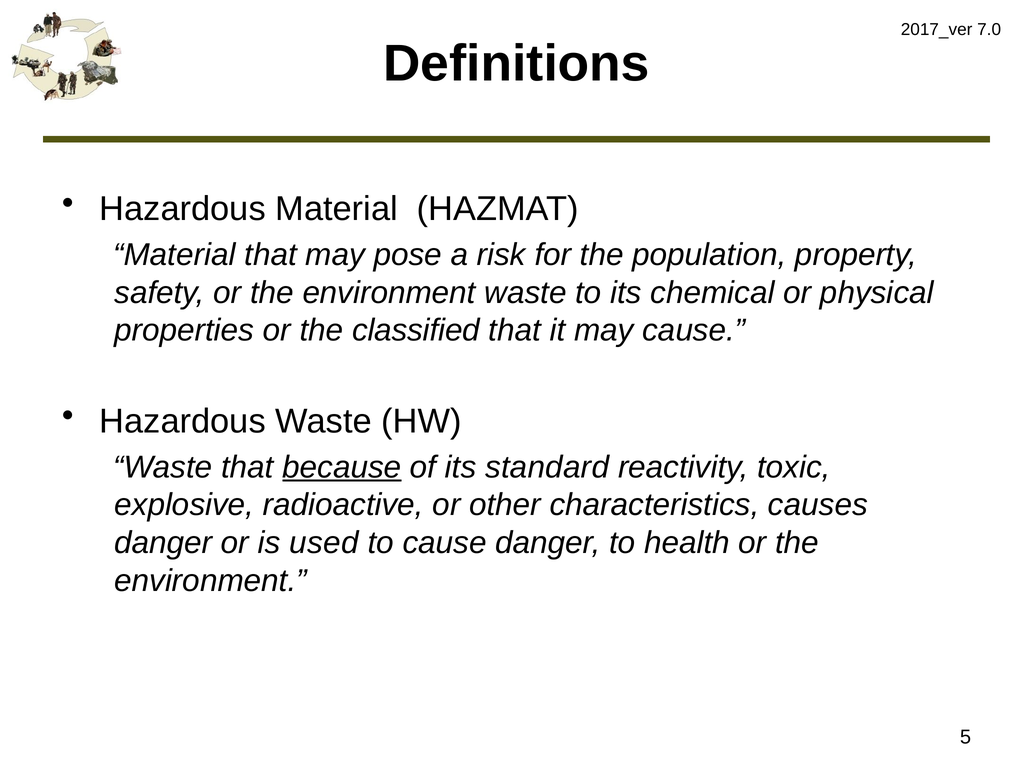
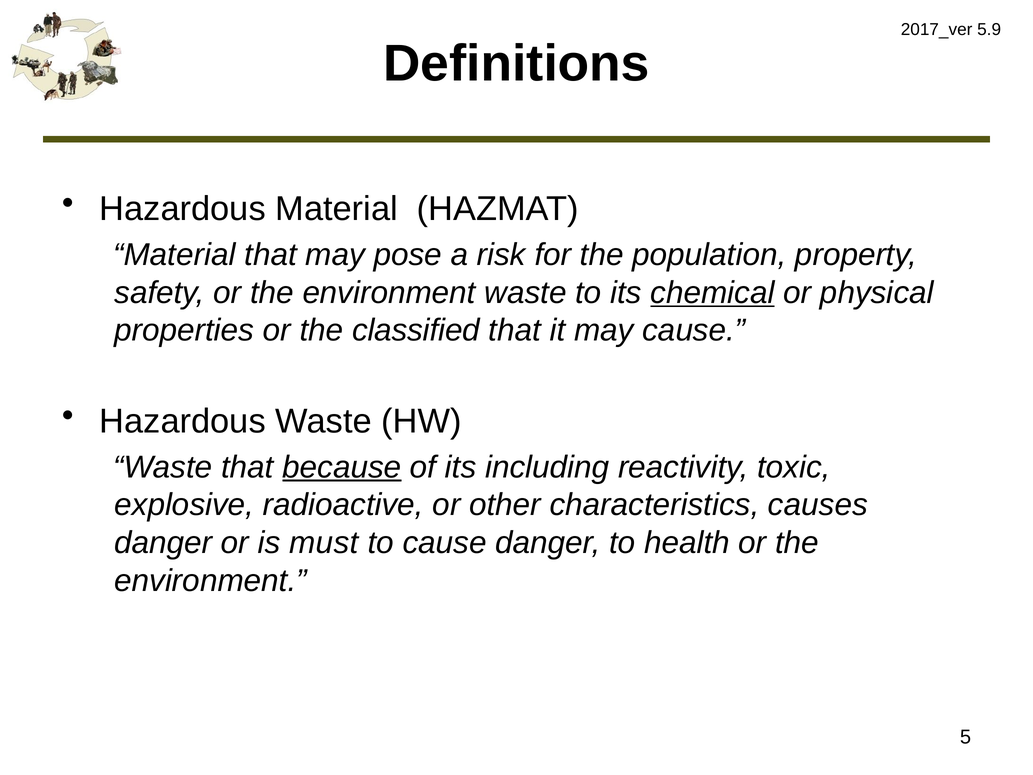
7.0: 7.0 -> 5.9 (989, 30)
chemical underline: none -> present (713, 293)
standard: standard -> including (547, 467)
used: used -> must (324, 543)
